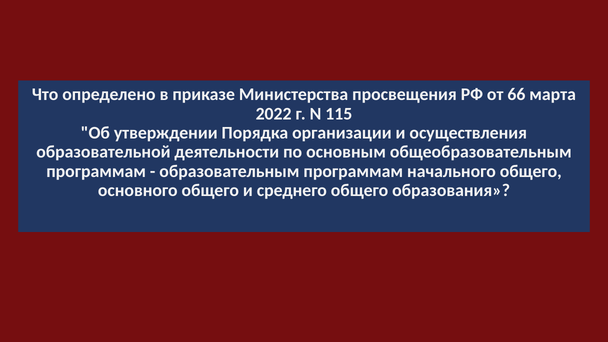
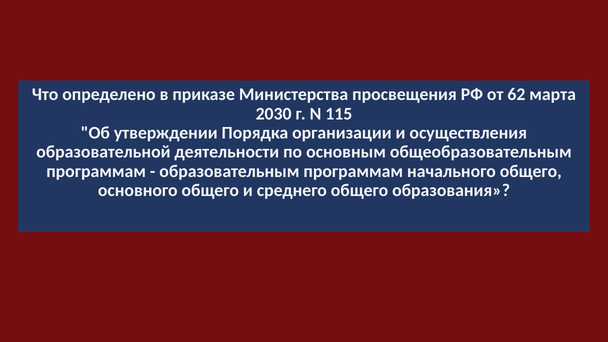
66: 66 -> 62 (516, 95)
2022: 2022 -> 2030 (274, 114)
